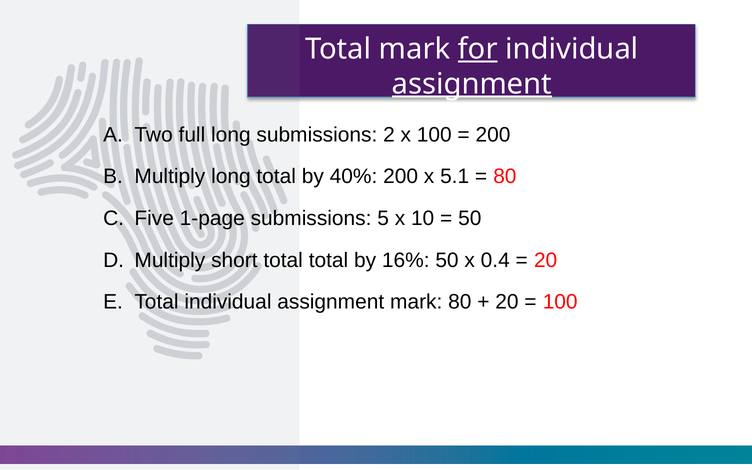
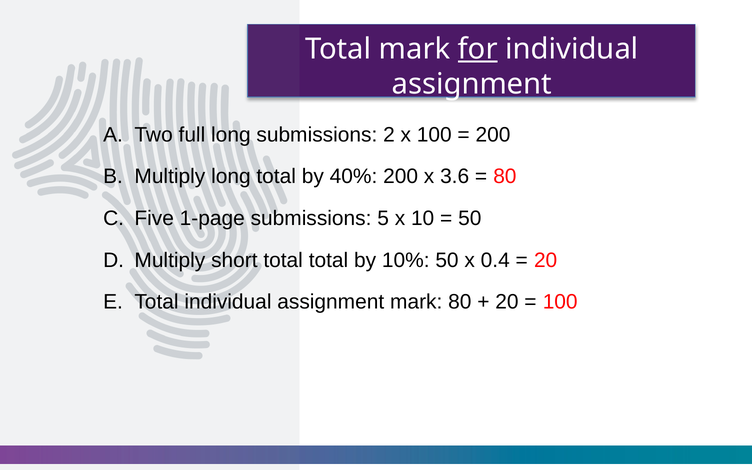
assignment underline: present -> none (472, 84)
5.1: 5.1 -> 3.6 (455, 176)
16%: 16% -> 10% (406, 260)
